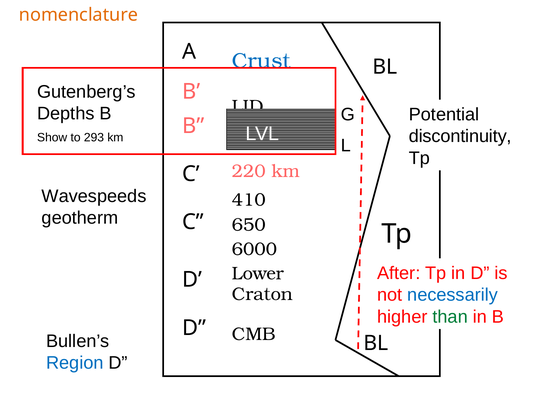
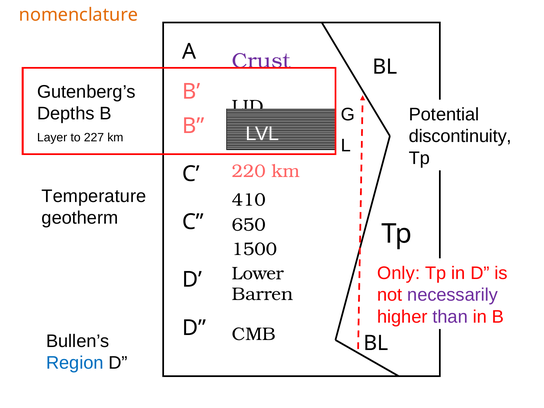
Crust colour: blue -> purple (261, 61)
Show: Show -> Layer (52, 137)
293: 293 -> 227 (94, 137)
Wavespeeds: Wavespeeds -> Temperature (94, 196)
6000: 6000 -> 1500 (254, 249)
After: After -> Only (399, 273)
necessarily colour: blue -> purple (453, 295)
Craton: Craton -> Barren (262, 294)
than colour: green -> purple (450, 317)
